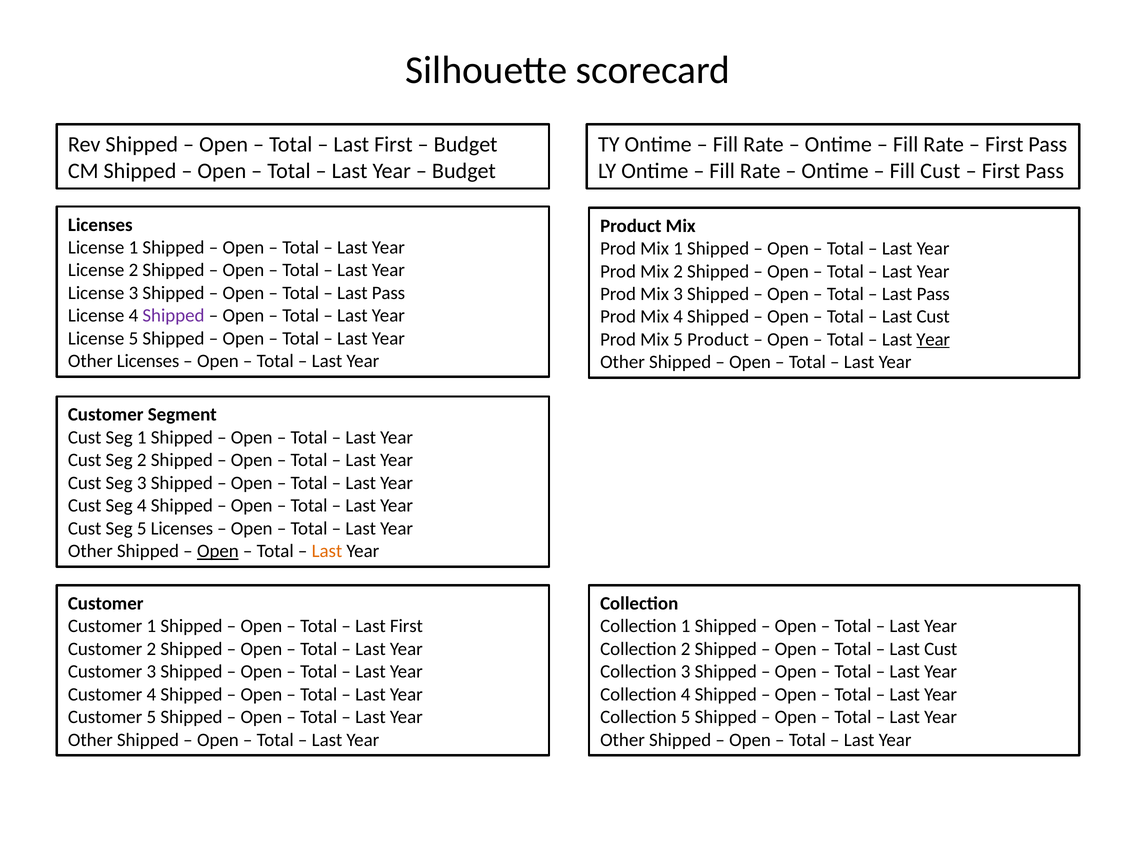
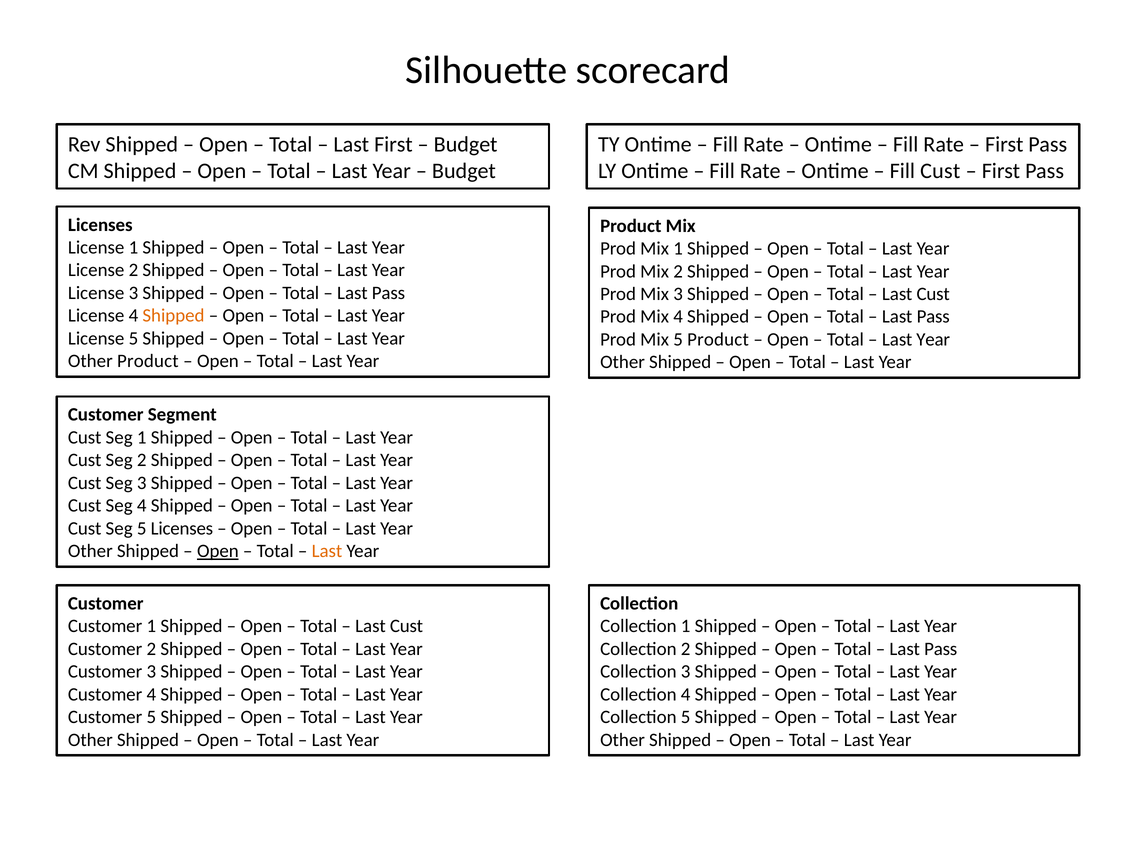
Pass: Pass -> Cust (933, 294)
Shipped colour: purple -> orange (173, 316)
Cust: Cust -> Pass (933, 317)
Year underline: present -> none (933, 339)
Other Licenses: Licenses -> Product (148, 361)
First: First -> Cust (406, 626)
Cust: Cust -> Pass (941, 649)
